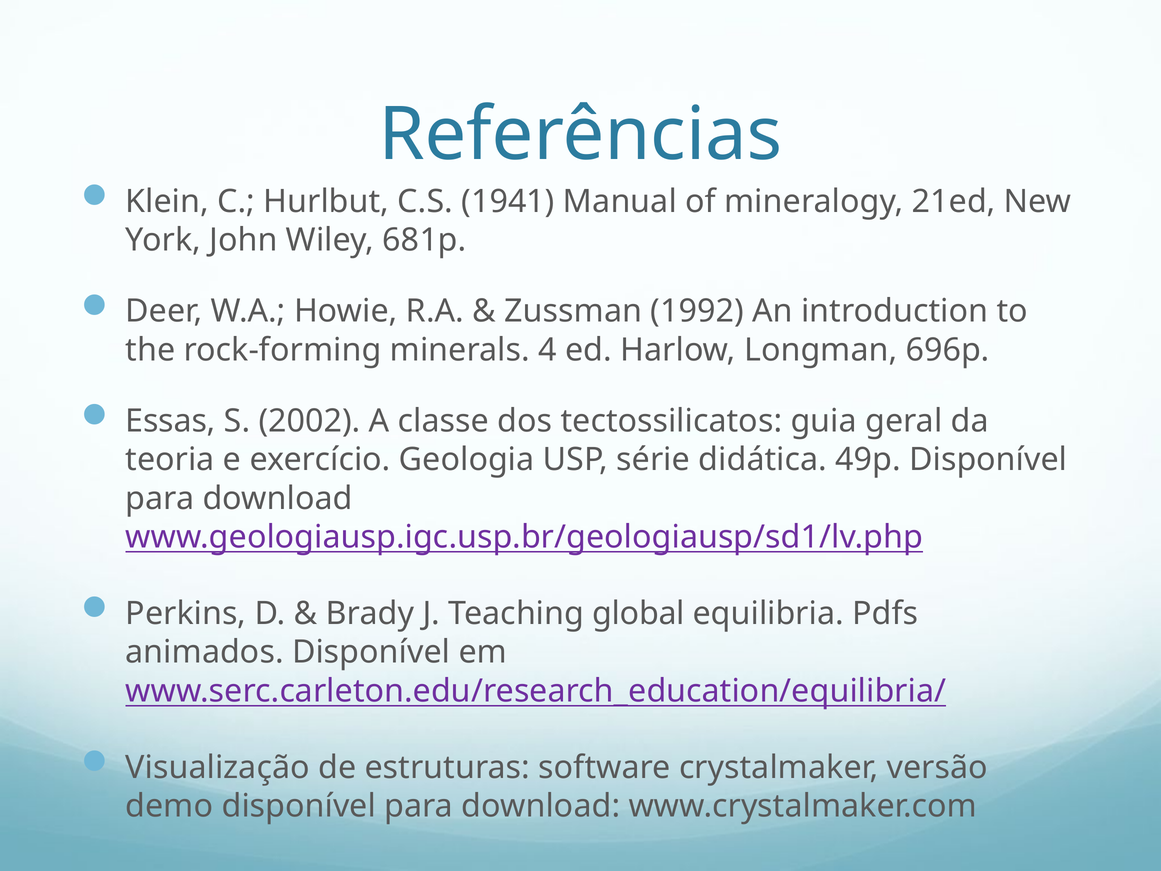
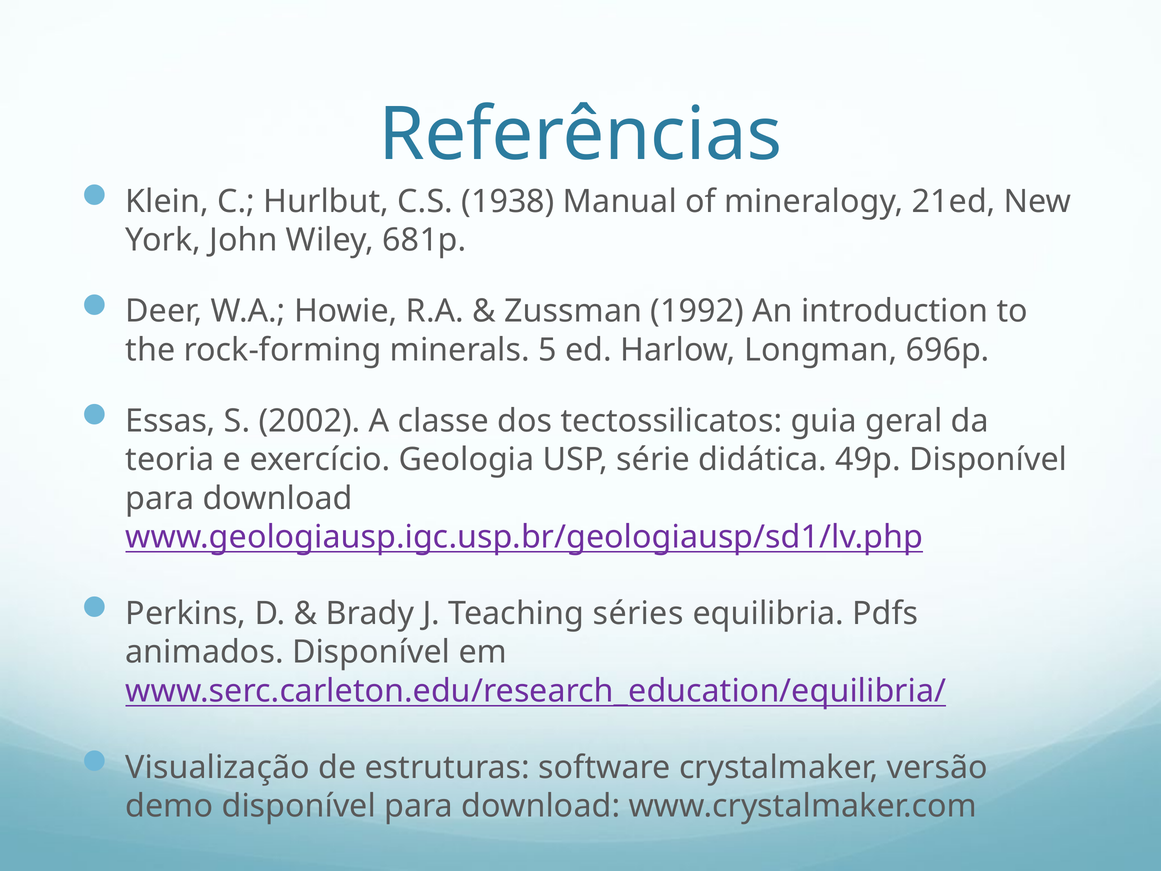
1941: 1941 -> 1938 (508, 201)
4: 4 -> 5 (548, 350)
global: global -> séries (638, 613)
